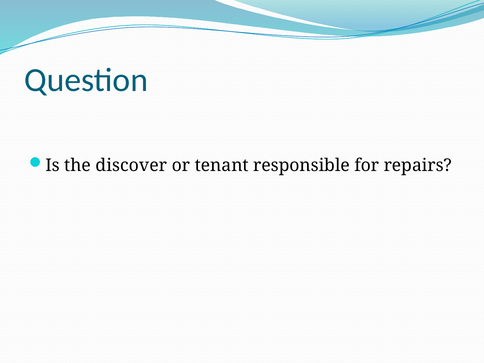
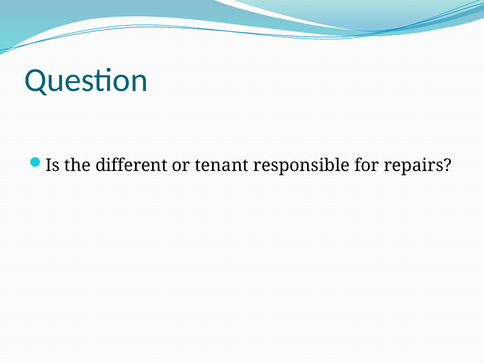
discover: discover -> different (131, 165)
